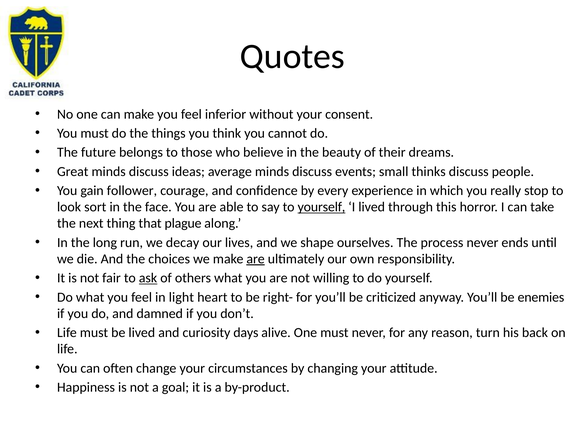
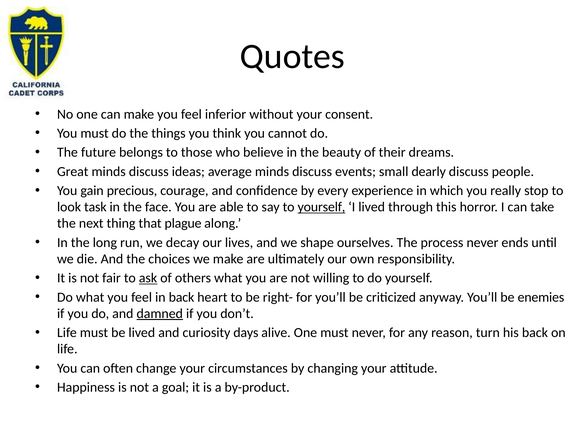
thinks: thinks -> dearly (429, 172)
follower: follower -> precious (132, 191)
sort: sort -> task (95, 207)
are underline: present -> none (256, 259)
in light: light -> back (182, 298)
damned underline: none -> present (160, 314)
